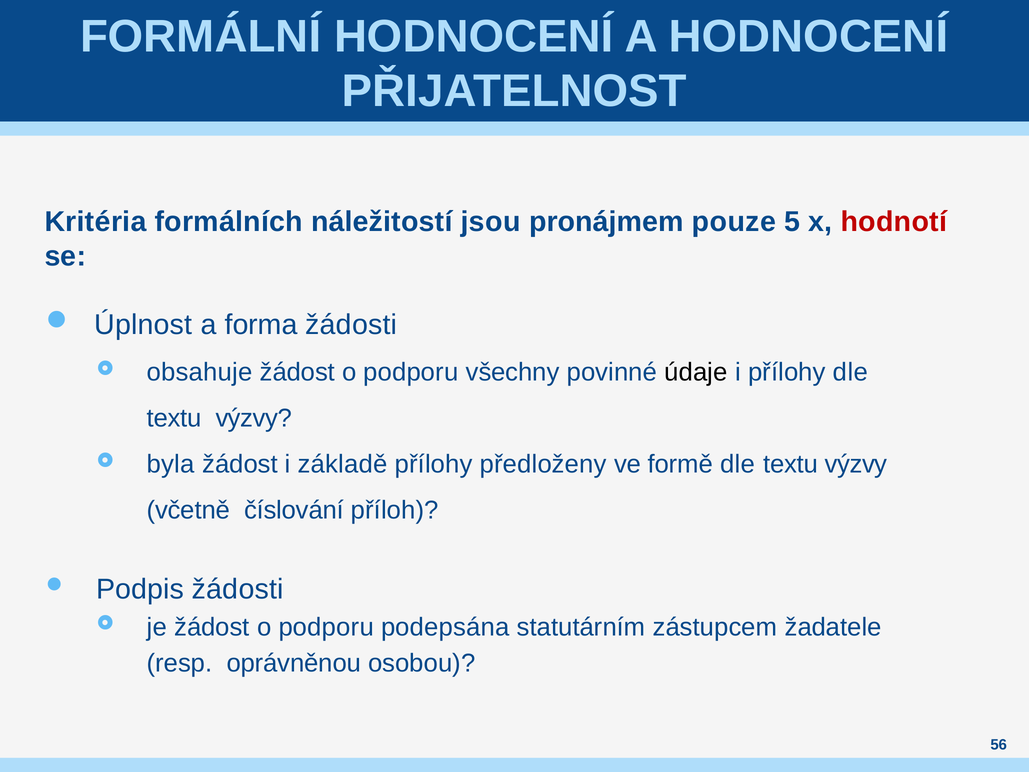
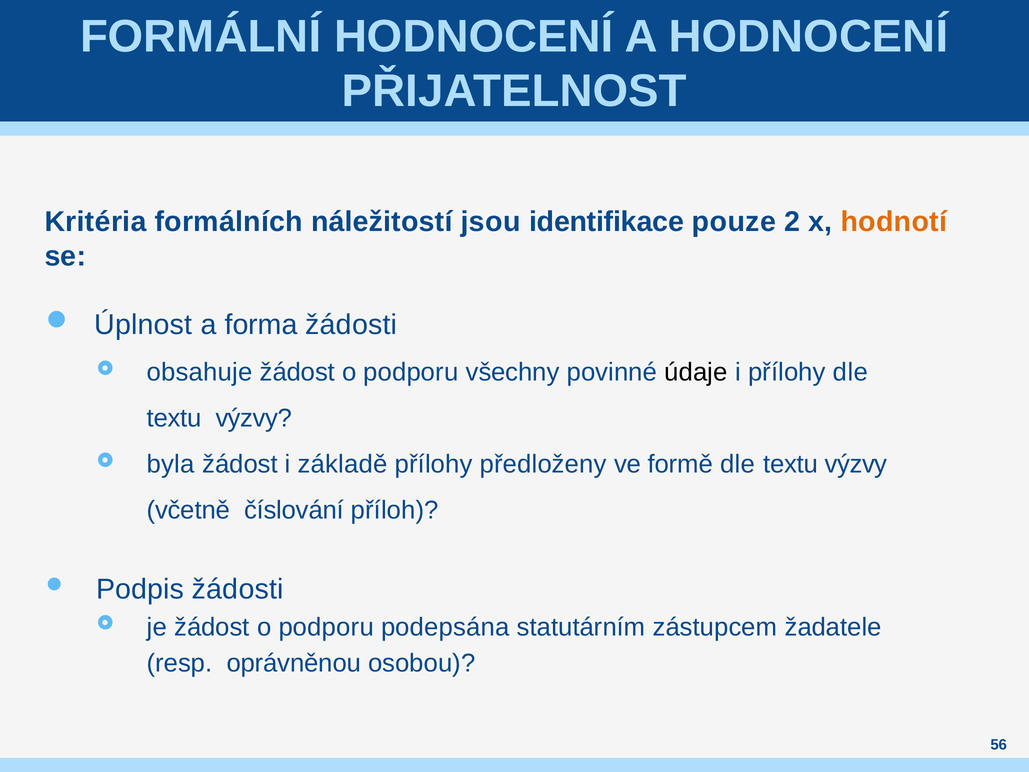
pronájmem: pronájmem -> identifikace (607, 222)
5: 5 -> 2 (792, 222)
hodnotí colour: red -> orange (894, 222)
